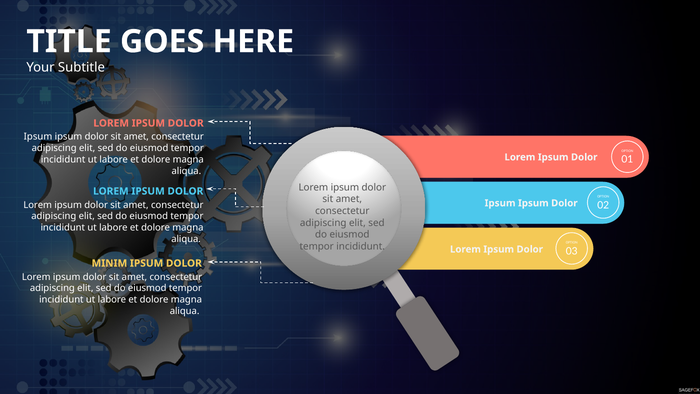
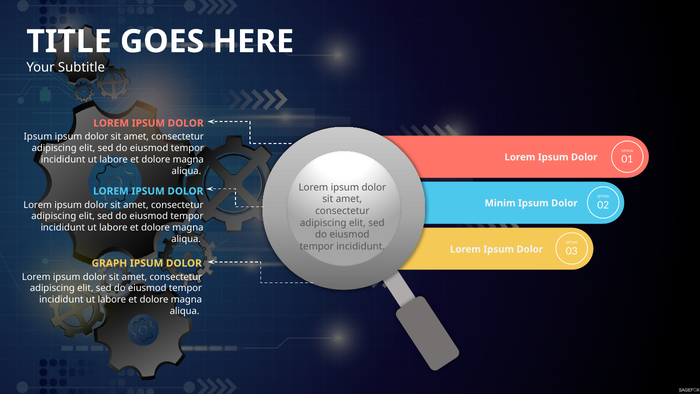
Ipsum: Ipsum -> Minim (500, 203)
MINIM: MINIM -> GRAPH (109, 263)
